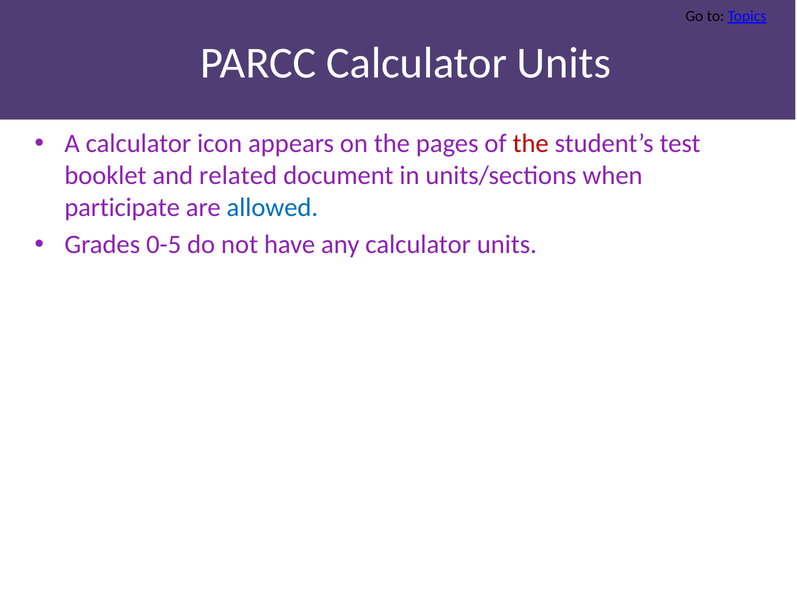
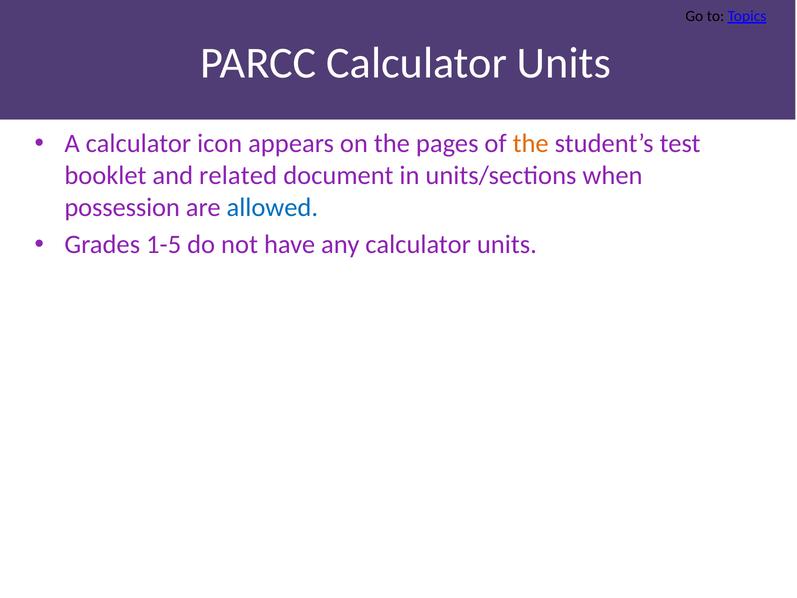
the colour: red -> orange (531, 144)
participate: participate -> possession (122, 207)
0-5: 0-5 -> 1-5 (164, 245)
